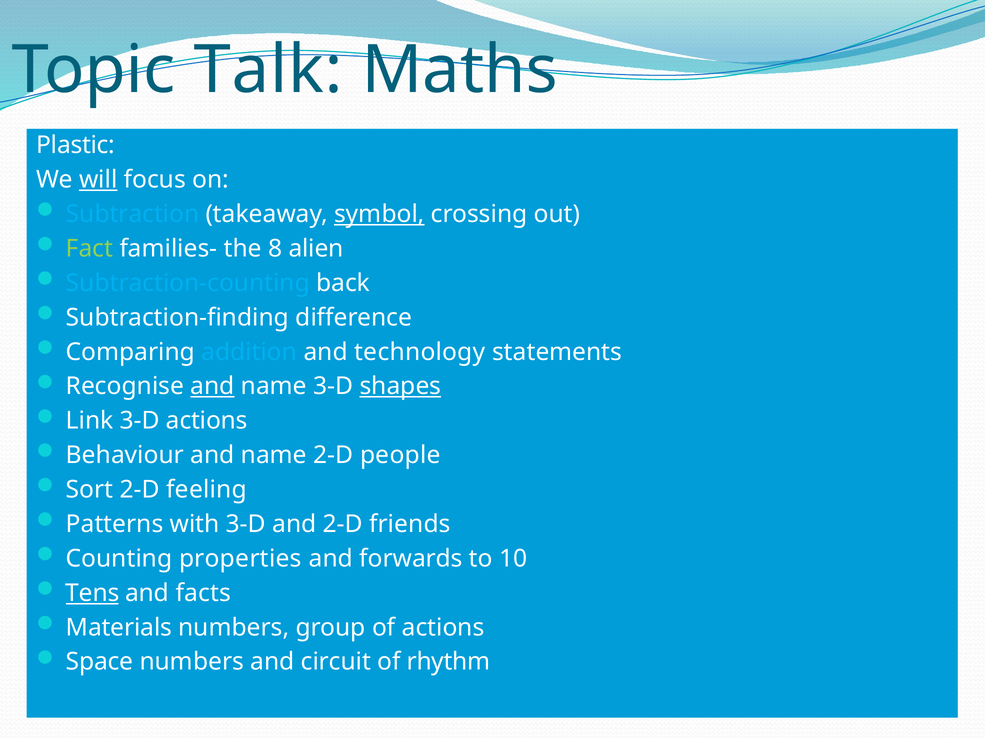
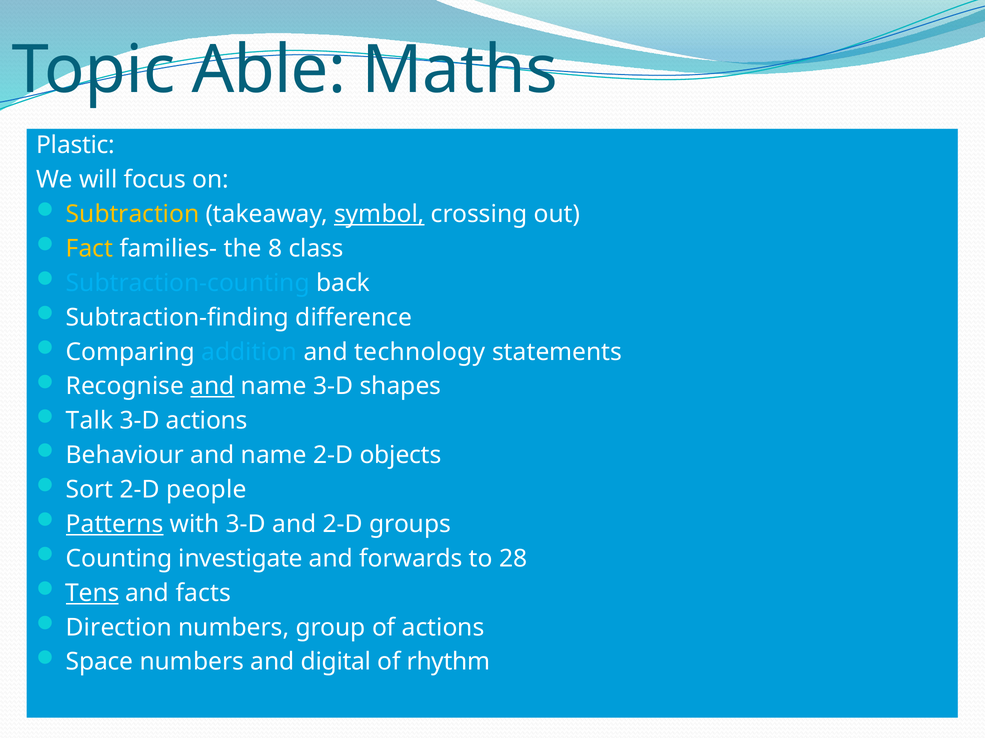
Talk: Talk -> Able (269, 70)
will underline: present -> none (98, 180)
Subtraction colour: light blue -> yellow (133, 214)
Fact colour: light green -> yellow (90, 249)
alien: alien -> class (316, 249)
shapes underline: present -> none (400, 387)
Link: Link -> Talk (90, 421)
people: people -> objects (401, 456)
feeling: feeling -> people (207, 490)
Patterns underline: none -> present (115, 525)
friends: friends -> groups (410, 525)
properties: properties -> investigate (241, 559)
10: 10 -> 28 (513, 559)
Materials: Materials -> Direction (119, 628)
circuit: circuit -> digital (336, 663)
